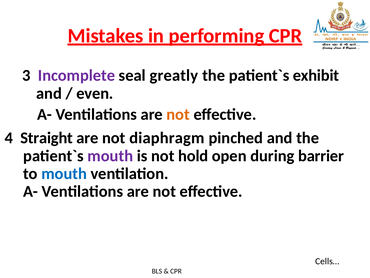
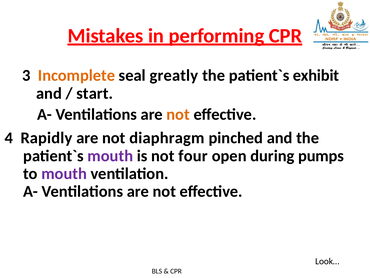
Incomplete colour: purple -> orange (77, 75)
even: even -> start (95, 93)
Straight: Straight -> Rapidly (46, 138)
hold: hold -> four (193, 156)
barrier: barrier -> pumps (321, 156)
mouth colour: blue -> purple (64, 173)
Cells…: Cells… -> Look… (327, 261)
